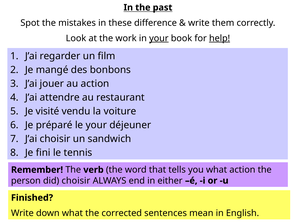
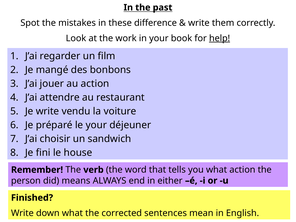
your underline: present -> none (159, 38)
Je visité: visité -> write (47, 111)
tennis: tennis -> house (78, 153)
did choisir: choisir -> means (76, 181)
